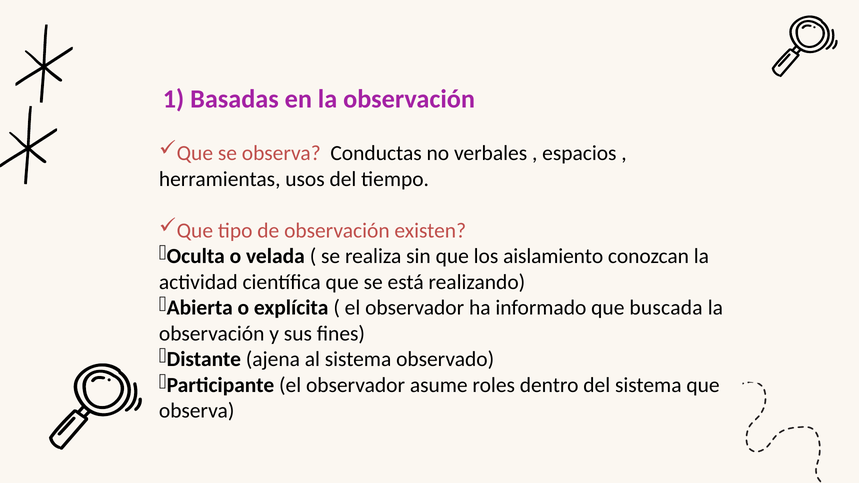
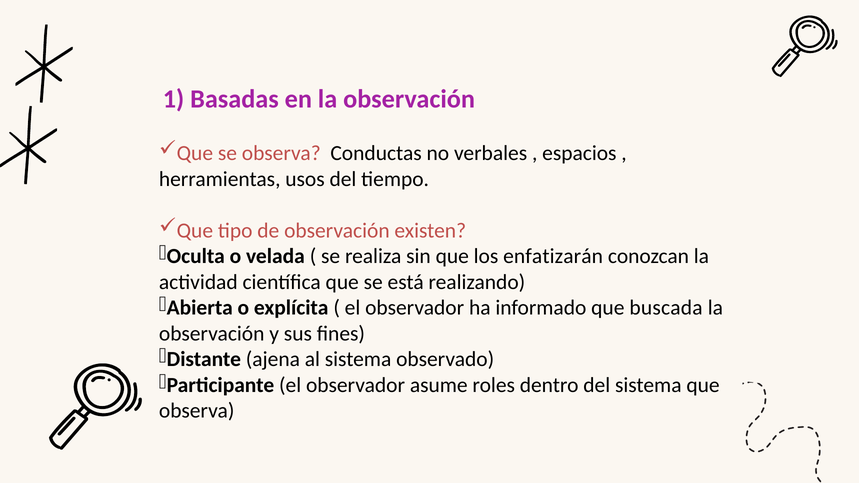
aislamiento: aislamiento -> enfatizarán (553, 256)
